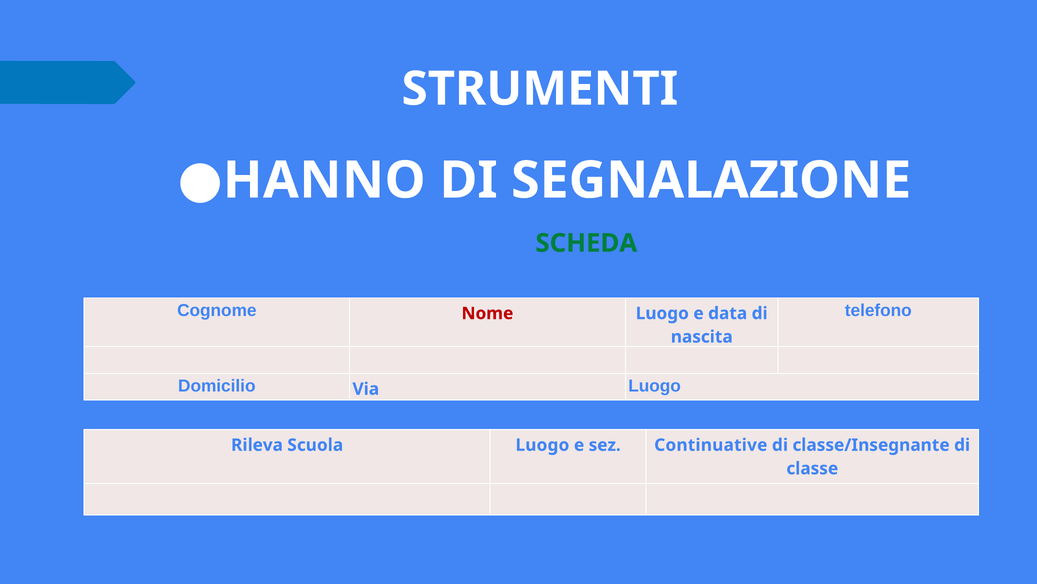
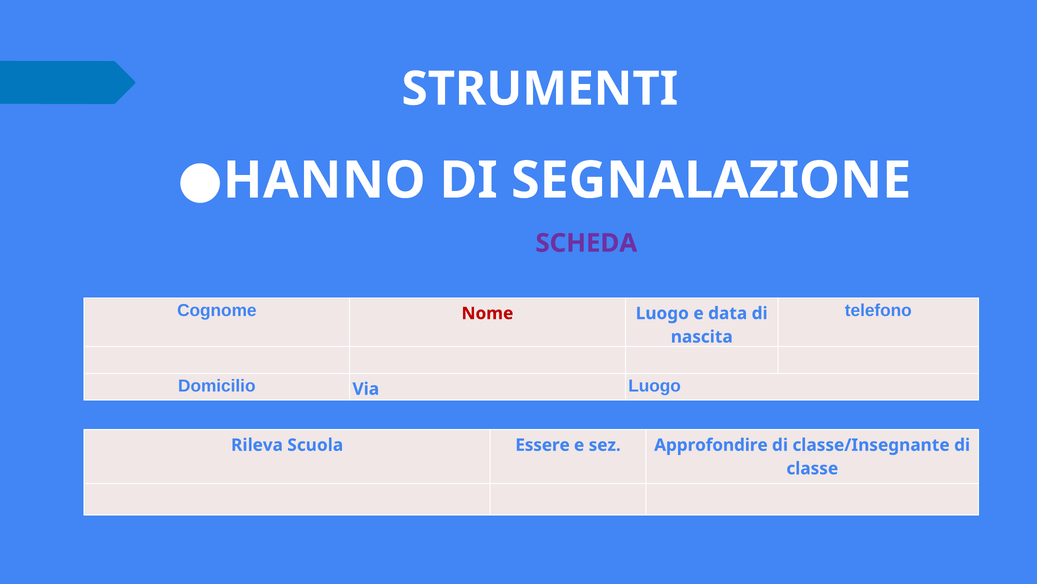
SCHEDA colour: green -> purple (586, 243)
Scuola Luogo: Luogo -> Essere (543, 445)
Continuative: Continuative -> Approfondire (711, 445)
